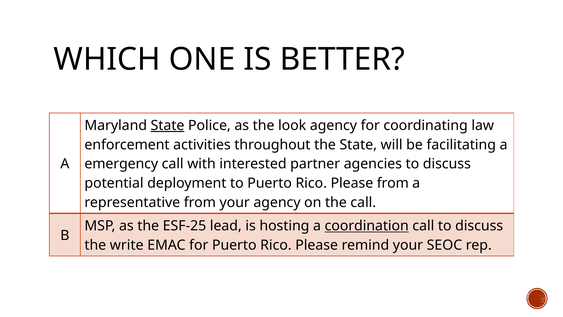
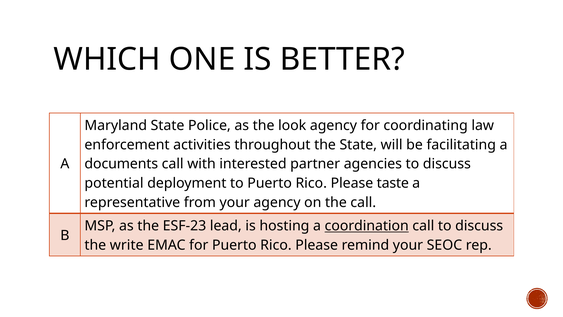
State underline: present -> none (168, 125)
emergency: emergency -> documents (121, 164)
Please from: from -> taste (393, 183)
ESF-25: ESF-25 -> ESF-23 (184, 226)
